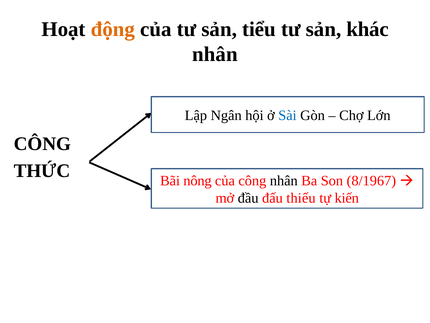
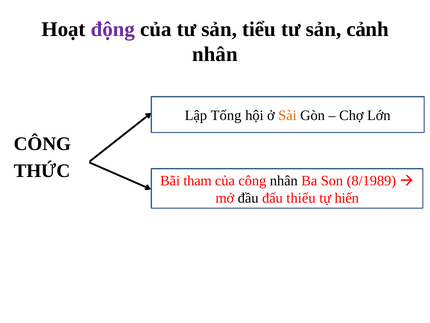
động colour: orange -> purple (113, 29)
khác: khác -> cảnh (368, 29)
Ngân: Ngân -> Tổng (226, 115)
Sài colour: blue -> orange (287, 115)
nông: nông -> tham (198, 181)
8/1967: 8/1967 -> 8/1989 (371, 181)
kiến: kiến -> hiến (347, 198)
